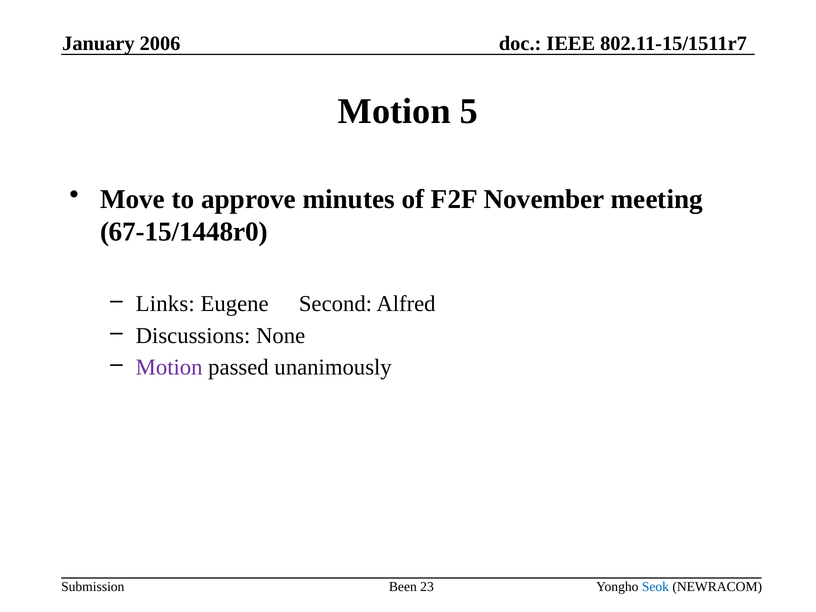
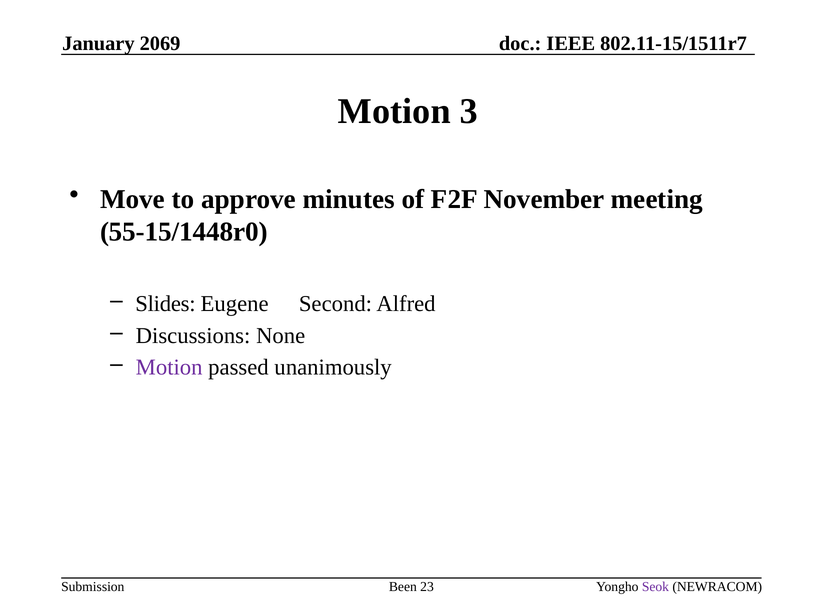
2006: 2006 -> 2069 (160, 44)
5: 5 -> 3 (469, 111)
67-15/1448r0: 67-15/1448r0 -> 55-15/1448r0 (184, 232)
Links: Links -> Slides (165, 304)
Seok colour: blue -> purple (655, 587)
